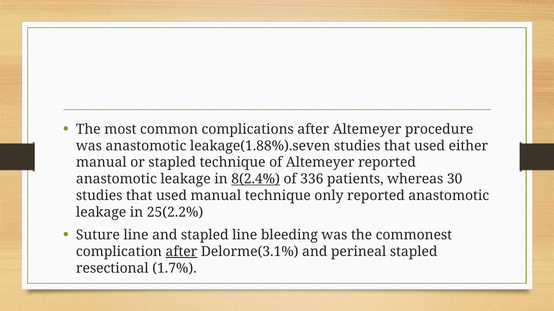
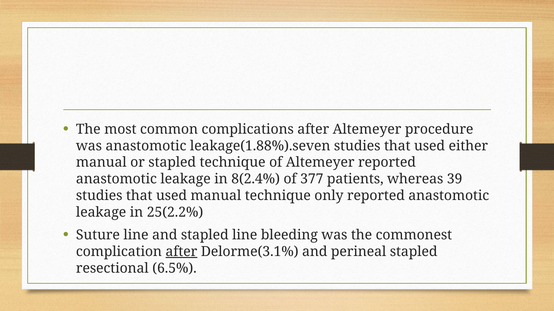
8(2.4% underline: present -> none (256, 179)
336: 336 -> 377 (312, 179)
30: 30 -> 39 (455, 179)
1.7%: 1.7% -> 6.5% (174, 269)
